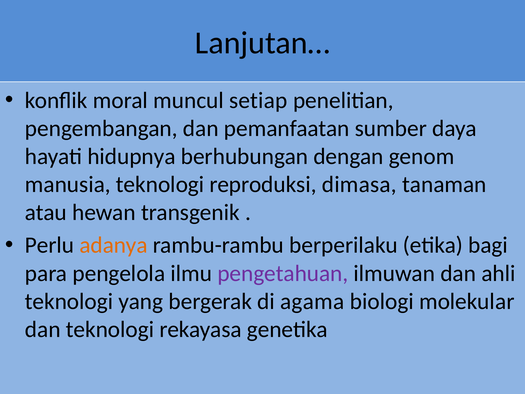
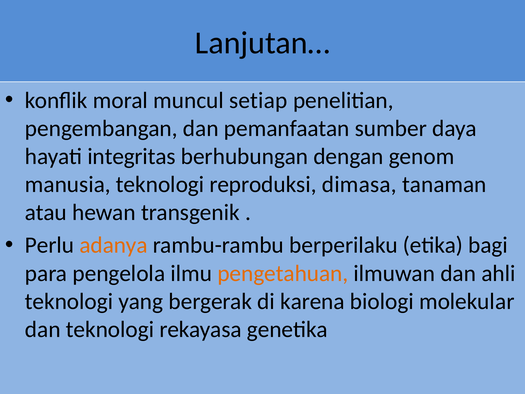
hidupnya: hidupnya -> integritas (132, 156)
pengetahuan colour: purple -> orange (283, 273)
agama: agama -> karena (312, 301)
